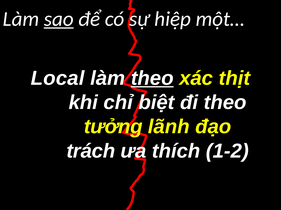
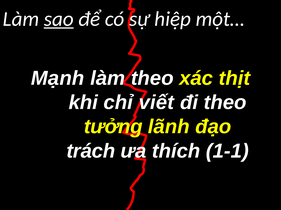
Local: Local -> Mạnh (58, 78)
theo underline: present -> none (152, 78)
biệt: biệt -> viết (156, 103)
1-2: 1-2 -> 1-1 (227, 152)
